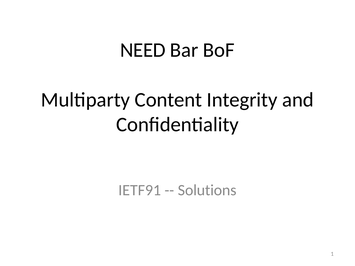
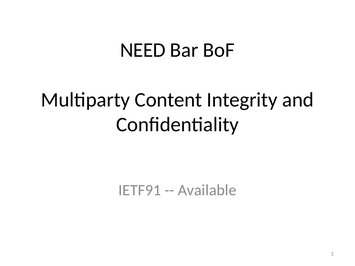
Solutions: Solutions -> Available (207, 190)
